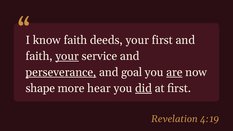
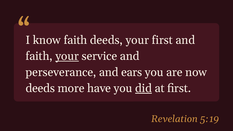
perseverance underline: present -> none (61, 72)
goal: goal -> ears (132, 72)
are underline: present -> none (174, 72)
shape: shape -> deeds (40, 88)
hear: hear -> have (99, 88)
4:19: 4:19 -> 5:19 (210, 119)
